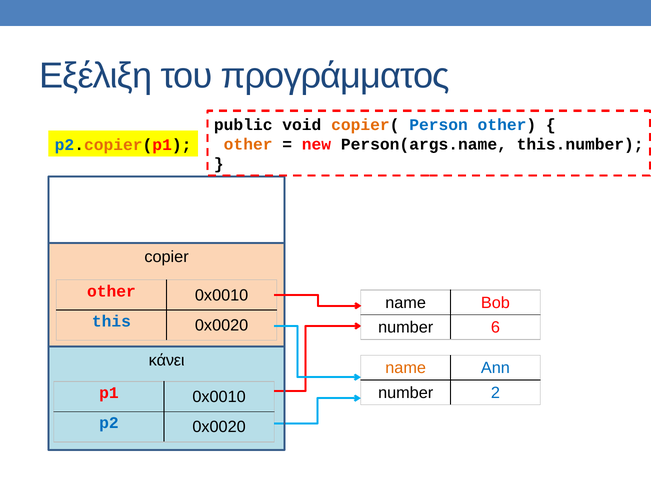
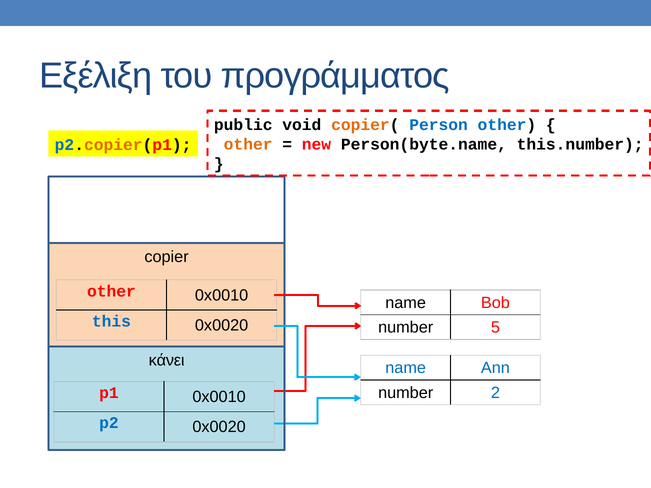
Person(args.name: Person(args.name -> Person(byte.name (424, 144)
6: 6 -> 5 (495, 328)
name colour: orange -> blue (406, 368)
